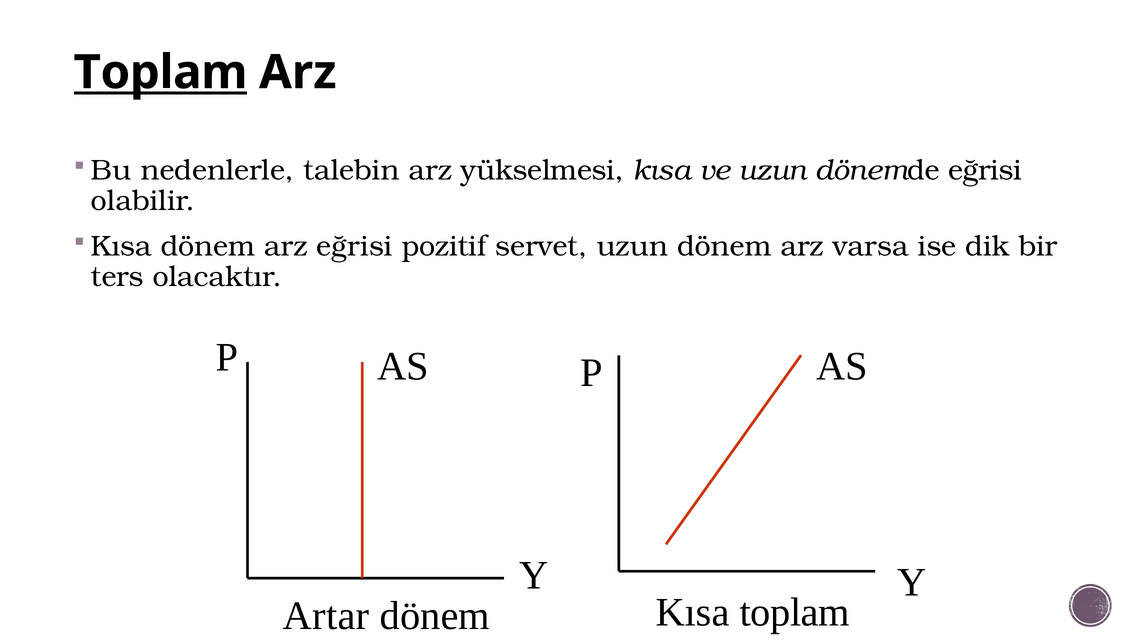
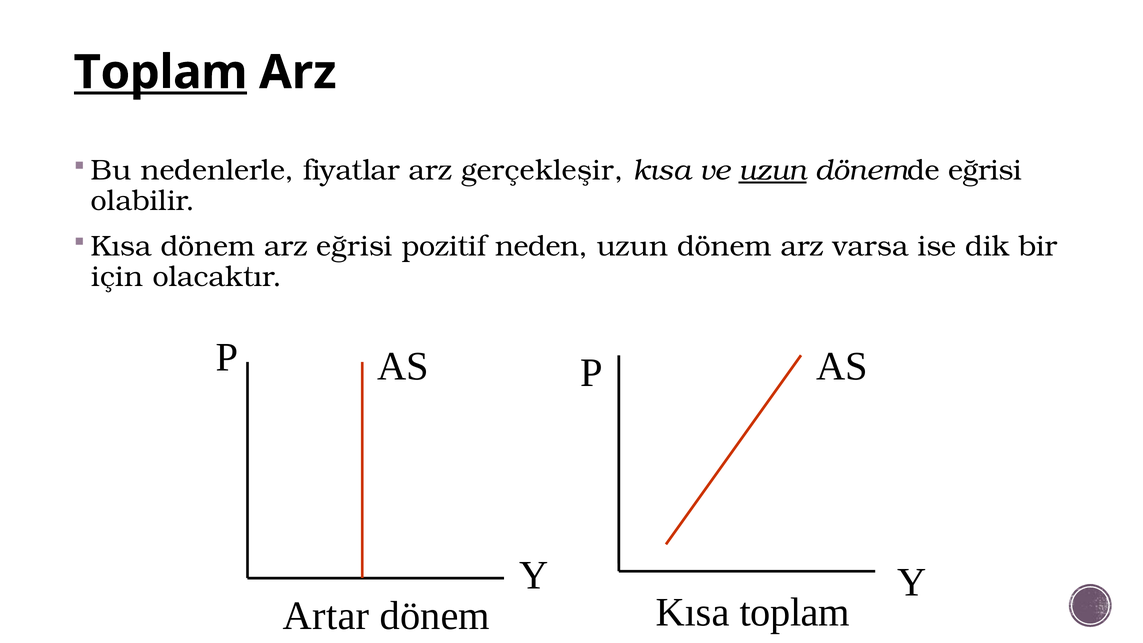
talebin: talebin -> fiyatlar (351, 170)
yükselmesi: yükselmesi -> gerçekleşir (542, 170)
uzun underline: none -> present (773, 170)
servet: servet -> neden (542, 246)
ters: ters -> için (117, 277)
